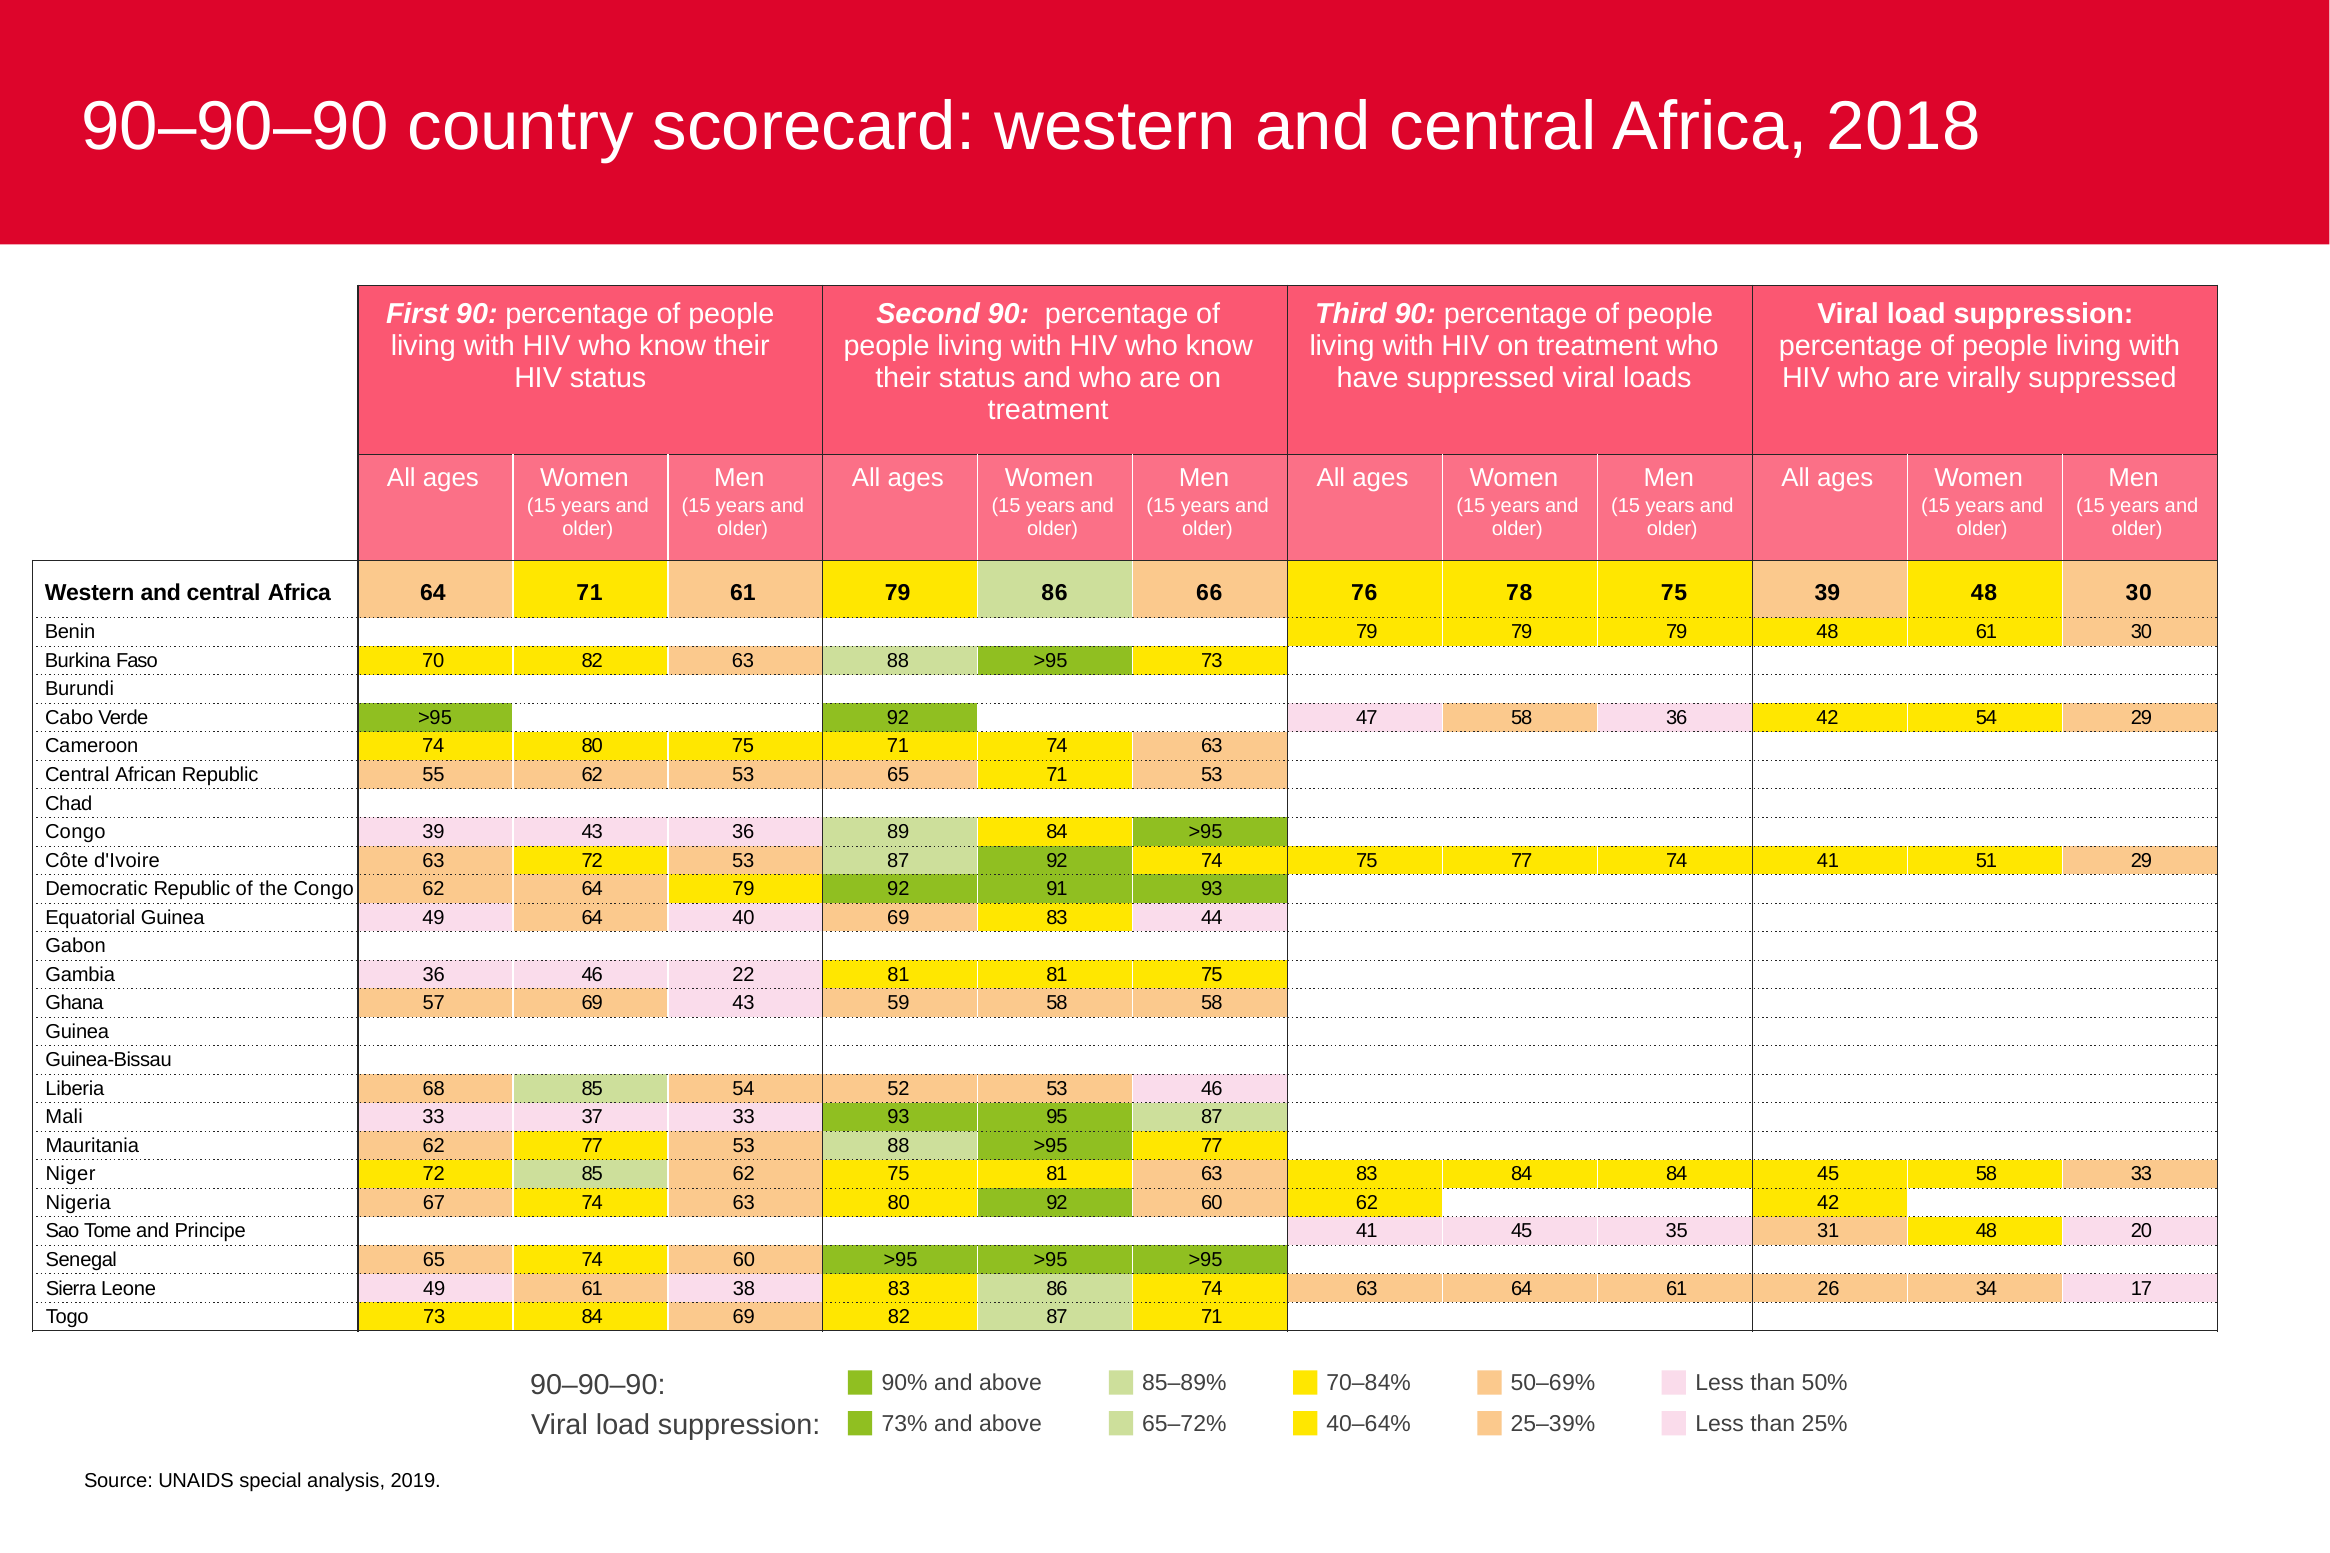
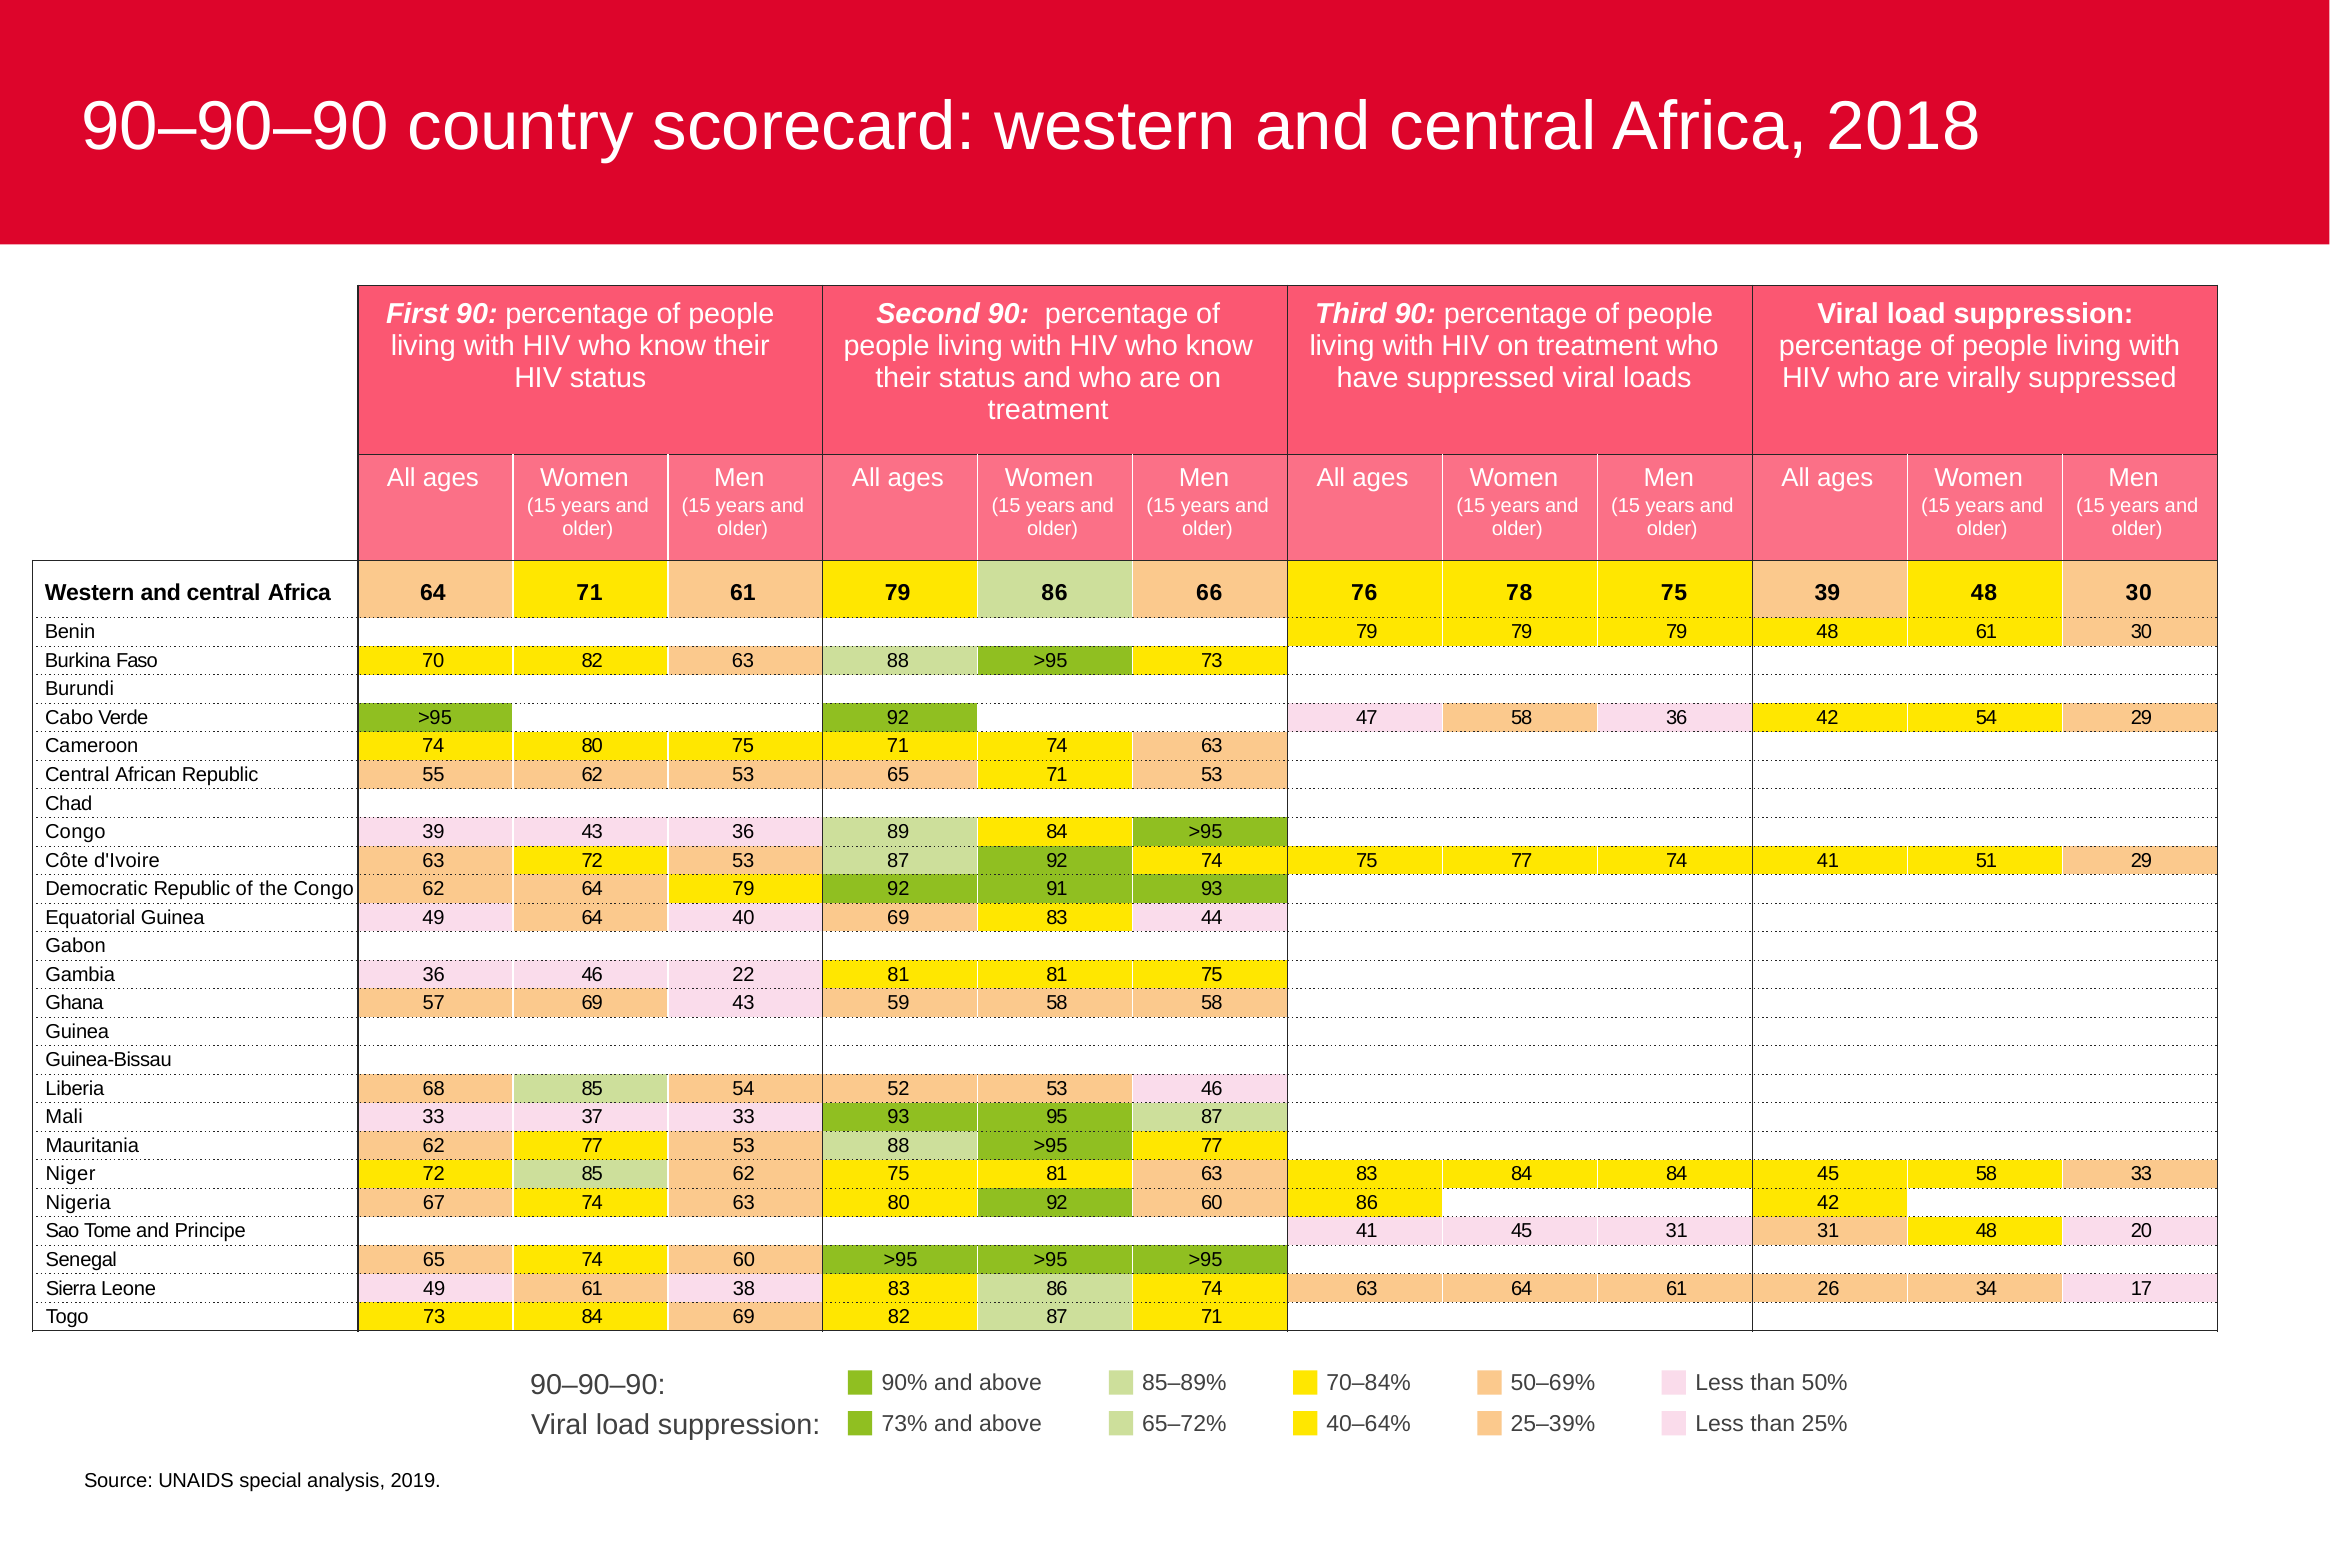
60 62: 62 -> 86 (1367, 1203)
45 35: 35 -> 31 (1677, 1232)
